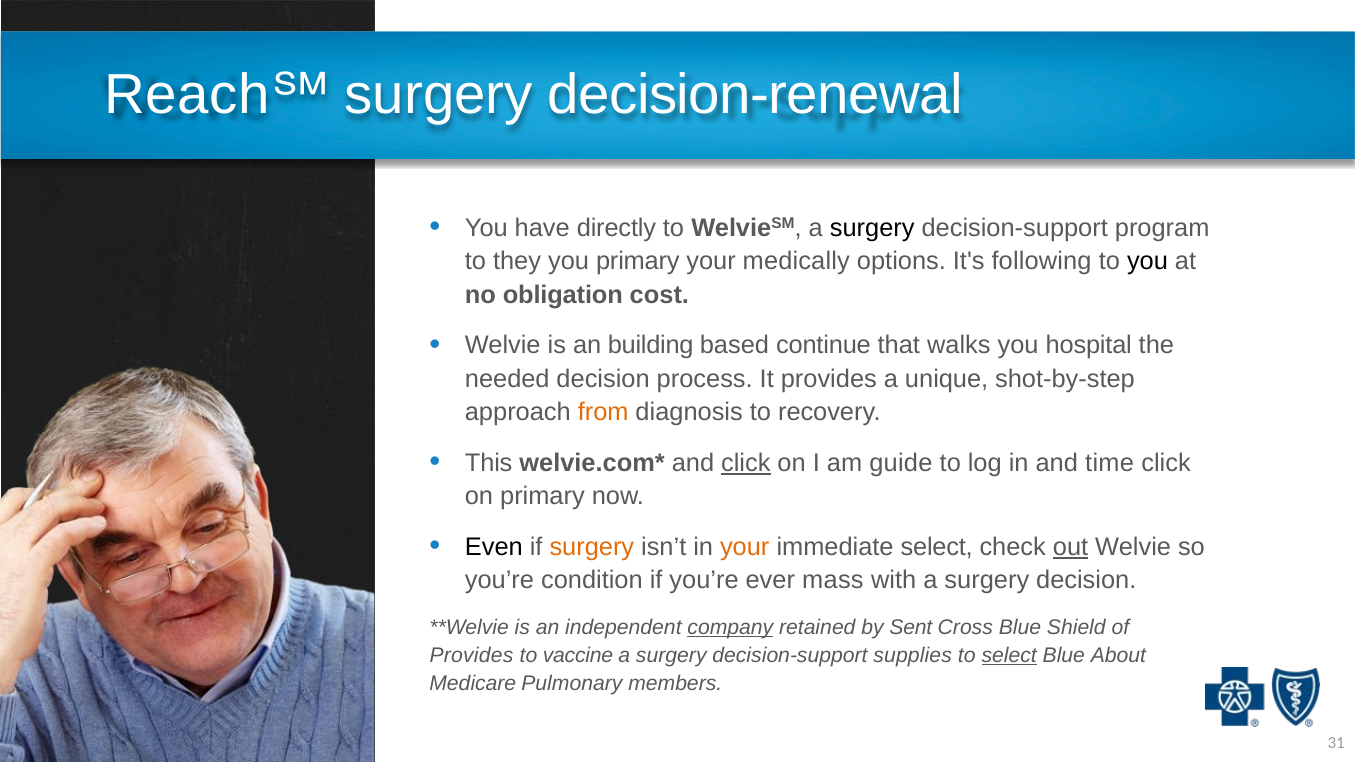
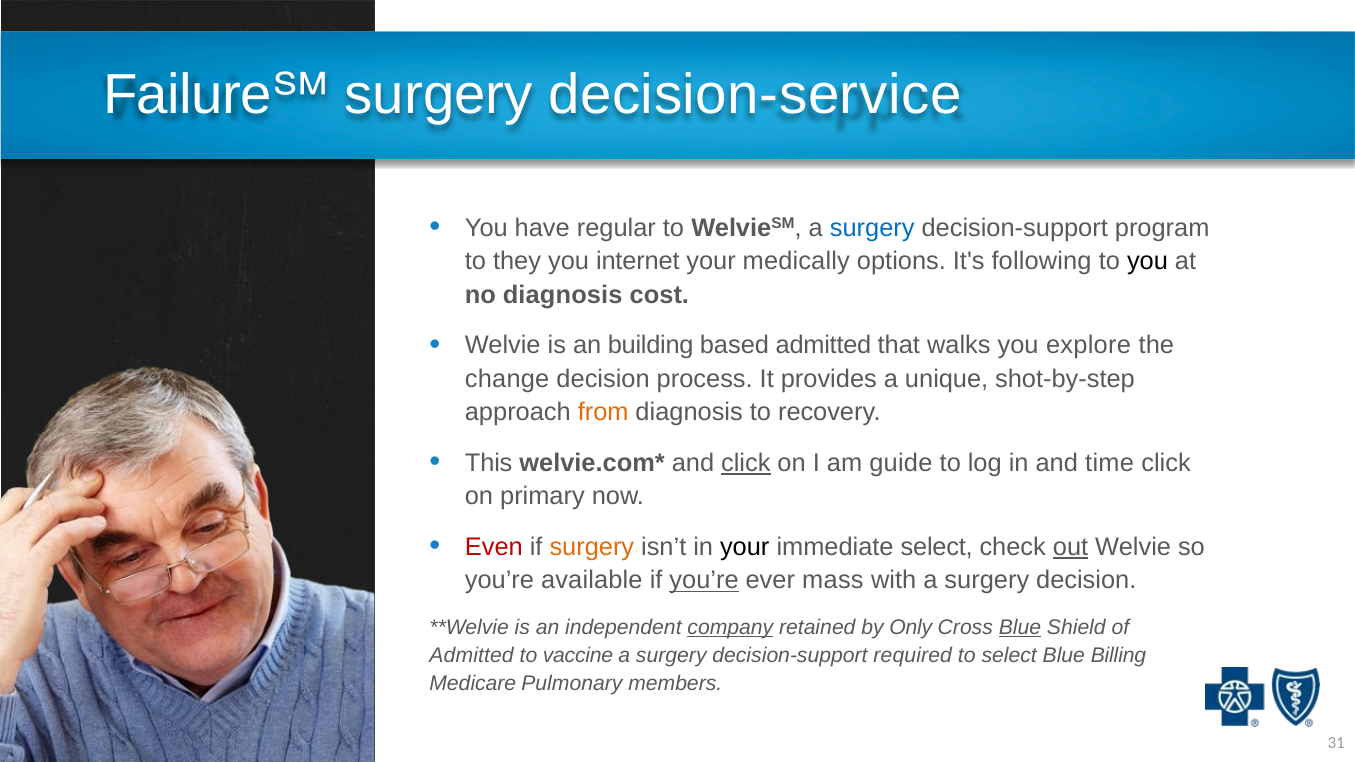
Reach: Reach -> Failure (188, 95)
decision-renewal: decision-renewal -> decision-service (755, 95)
directly: directly -> regular (616, 228)
surgery colour: black -> blue (872, 228)
you primary: primary -> internet (638, 262)
no obligation: obligation -> diagnosis (563, 295)
based continue: continue -> admitted (823, 346)
hospital: hospital -> explore (1089, 346)
needed: needed -> change (507, 379)
Even colour: black -> red (494, 547)
your colour: orange -> black (745, 547)
condition: condition -> available (592, 581)
you’re underline: none -> present (704, 581)
Sent: Sent -> Only (911, 628)
Blue underline: none -> present (1020, 628)
Provides: Provides -> Admitted (472, 656)
supplies: supplies -> required (913, 656)
select underline: present -> none (1009, 656)
About: About -> Billing (1118, 656)
